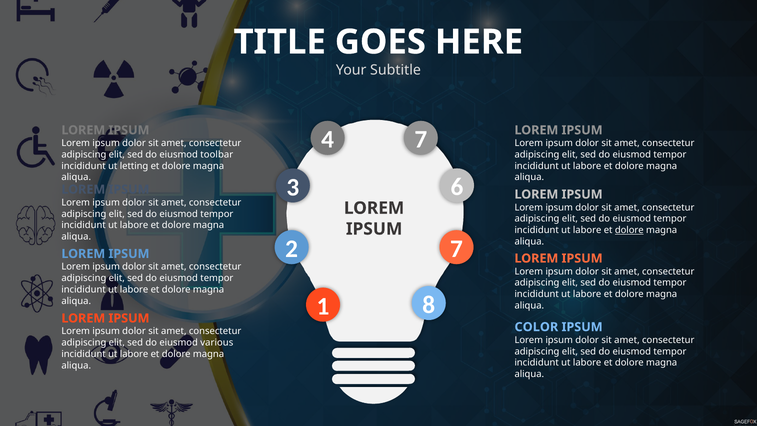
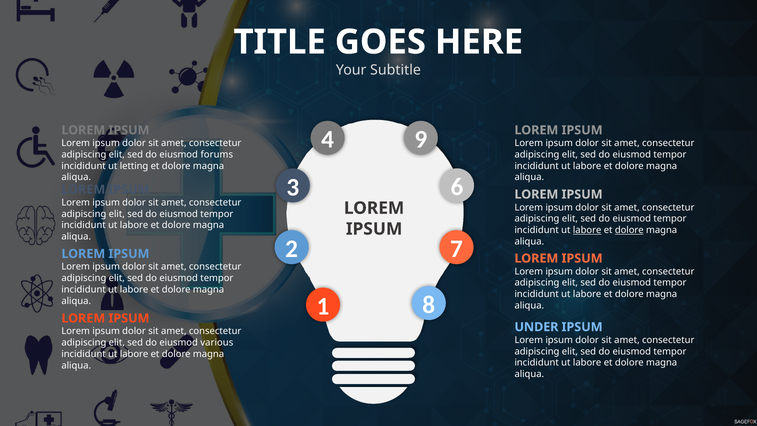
4 7: 7 -> 9 (421, 140)
toolbar: toolbar -> forums (217, 154)
labore underline: none -> present (587, 230)
COLOR: COLOR -> UNDER (536, 327)
